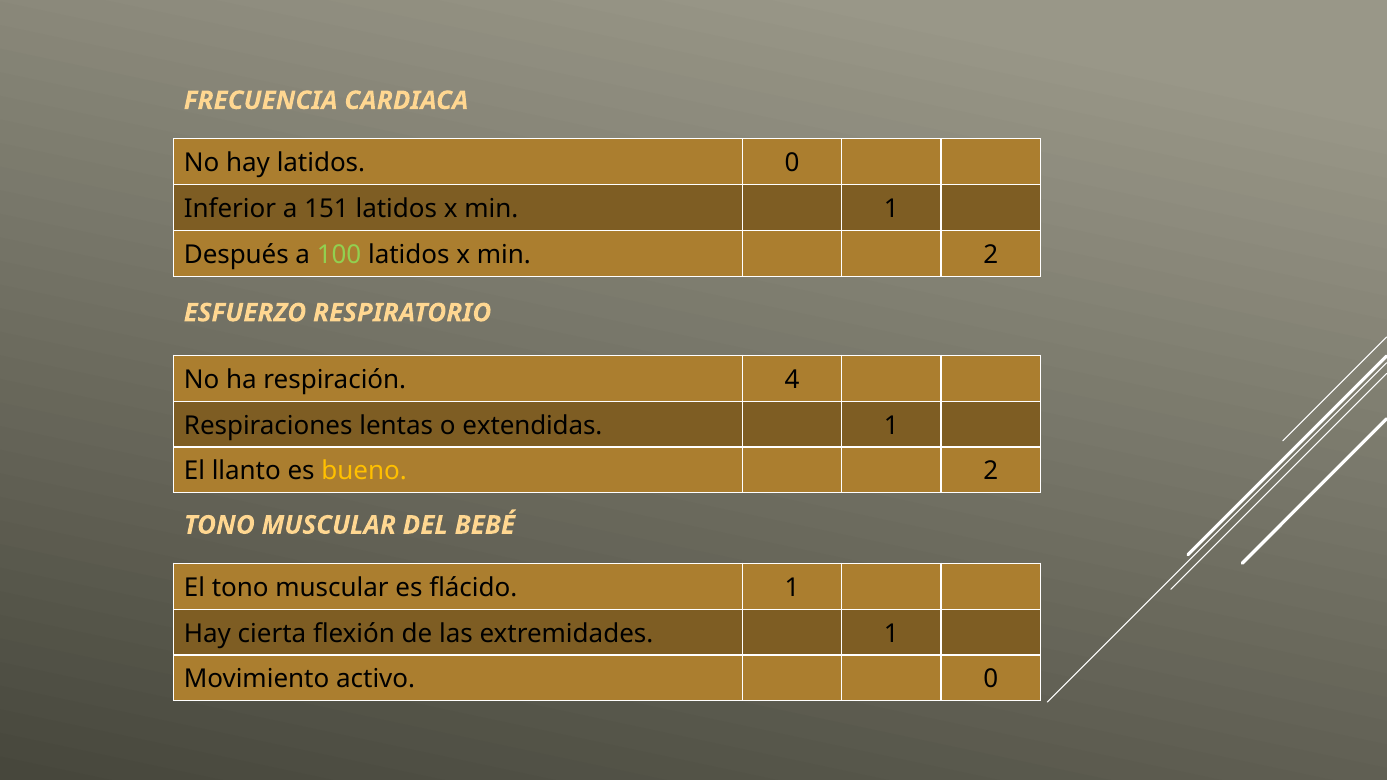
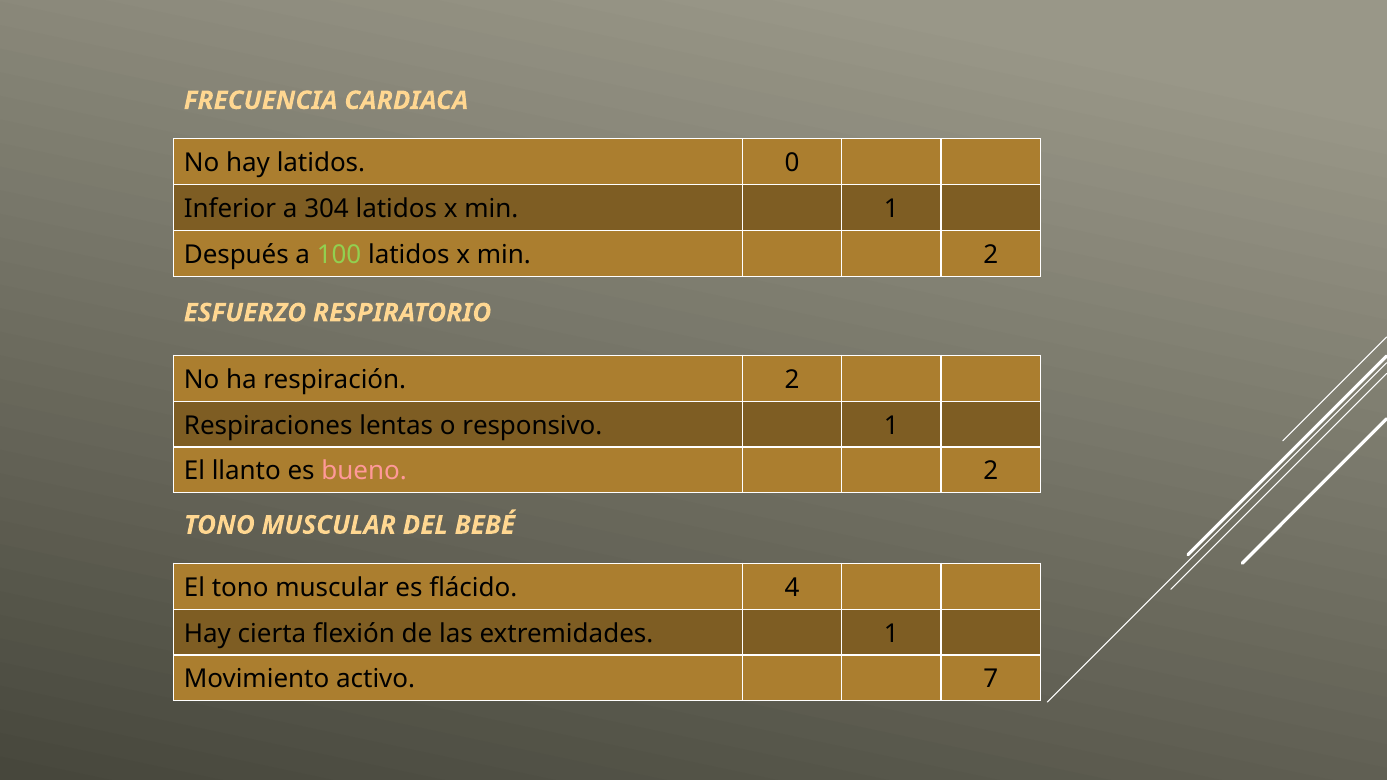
151: 151 -> 304 (327, 209)
respiración 4: 4 -> 2 (792, 380)
extendidas: extendidas -> responsivo (532, 426)
bueno colour: yellow -> pink (364, 471)
flácido 1: 1 -> 4 (792, 588)
activo 0: 0 -> 7 (991, 679)
